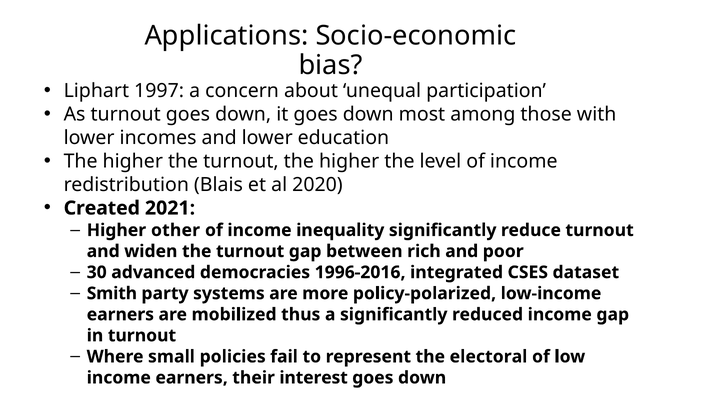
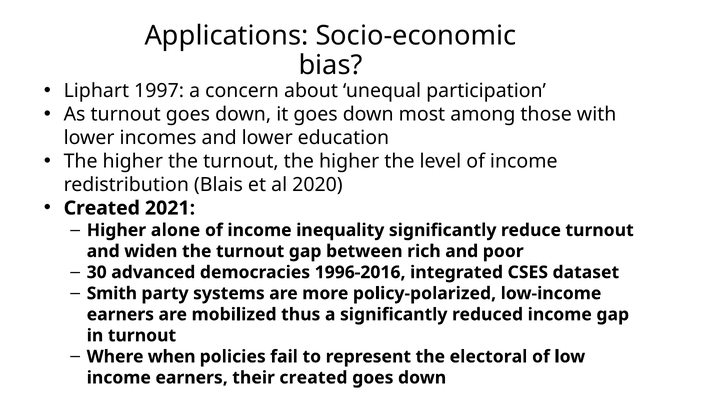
other: other -> alone (175, 230)
small: small -> when (172, 357)
their interest: interest -> created (313, 378)
